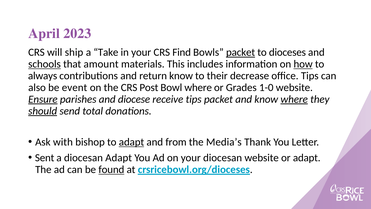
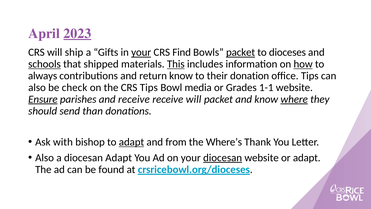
2023 underline: none -> present (77, 33)
Take: Take -> Gifts (106, 52)
your underline: none -> present (141, 52)
amount: amount -> shipped (101, 64)
This underline: none -> present (176, 64)
decrease: decrease -> donation (250, 76)
event: event -> check (75, 87)
CRS Post: Post -> Tips (149, 87)
Bowl where: where -> media (198, 87)
1-0: 1-0 -> 1-1 (266, 87)
and diocese: diocese -> receive (134, 99)
receive tips: tips -> will (194, 99)
should underline: present -> none (43, 111)
total: total -> than (93, 111)
Media’s: Media’s -> Where’s (224, 142)
Sent: Sent -> Also (45, 157)
diocesan underline: none -> present (223, 157)
found underline: present -> none (111, 169)
